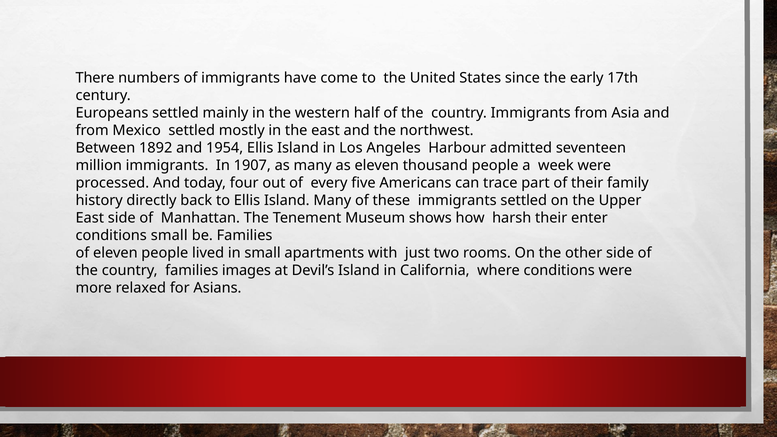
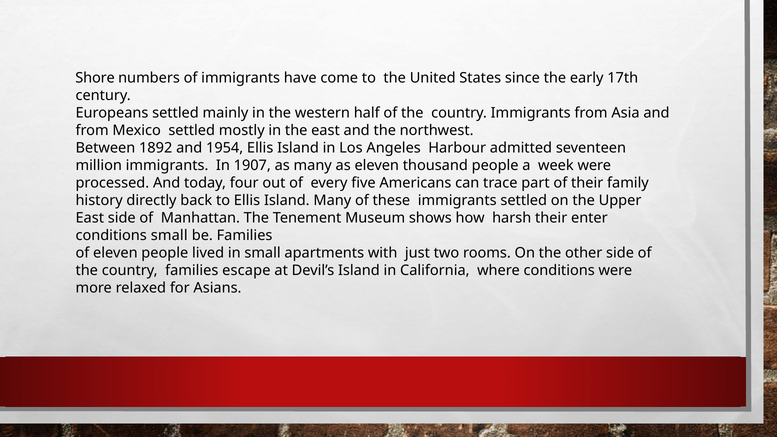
There: There -> Shore (95, 78)
images: images -> escape (246, 270)
